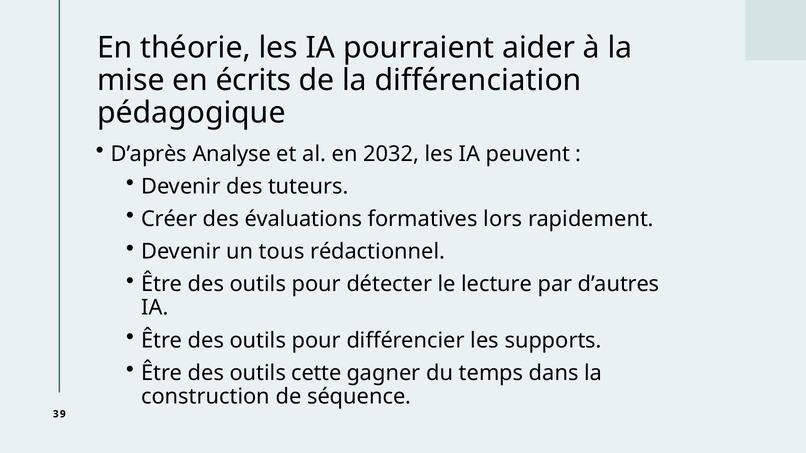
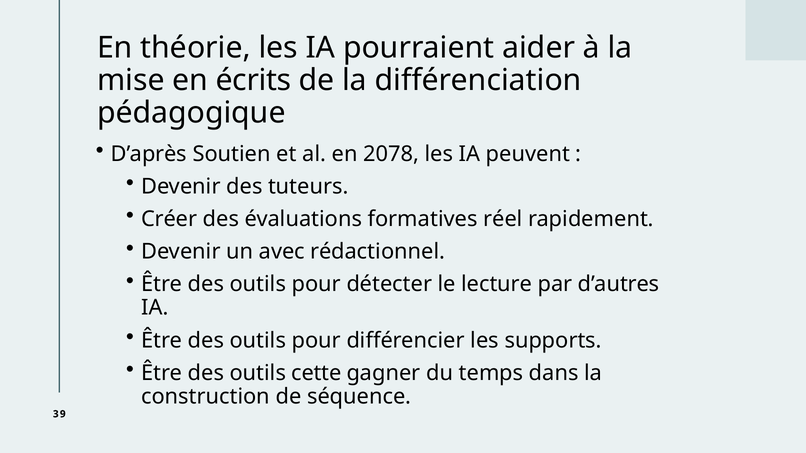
Analyse: Analyse -> Soutien (232, 154)
2032: 2032 -> 2078 (391, 154)
lors: lors -> réel (503, 219)
tous: tous -> avec (282, 252)
